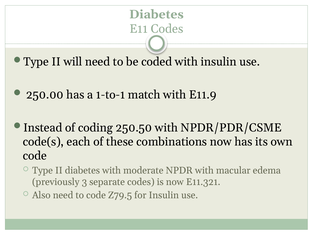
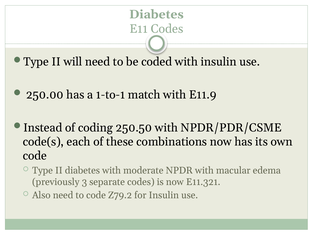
Z79.5: Z79.5 -> Z79.2 (120, 195)
